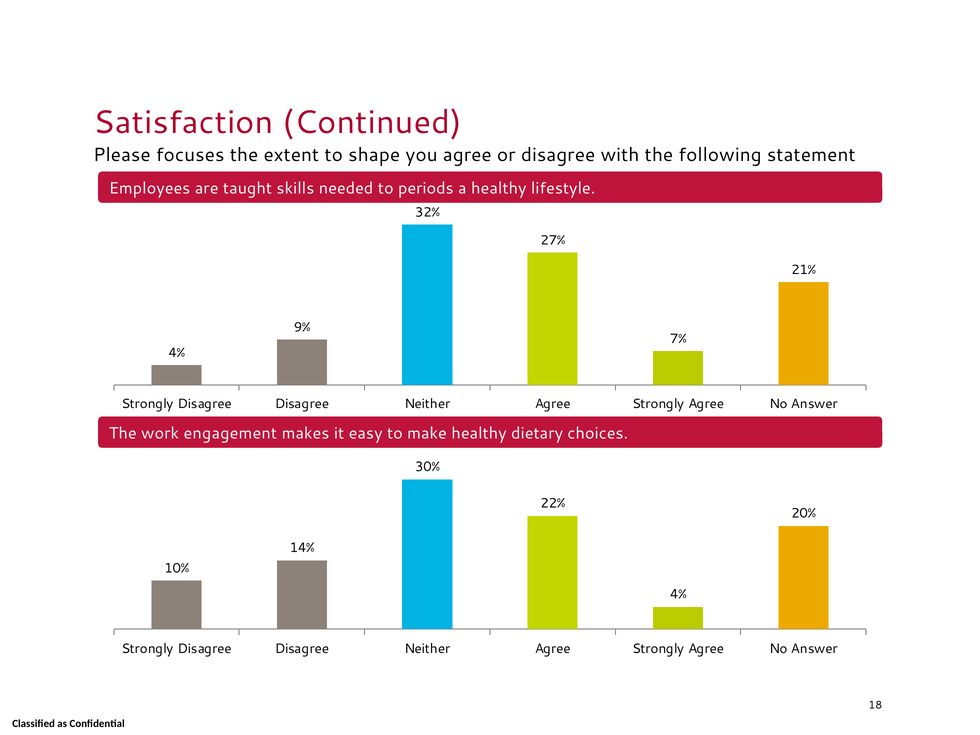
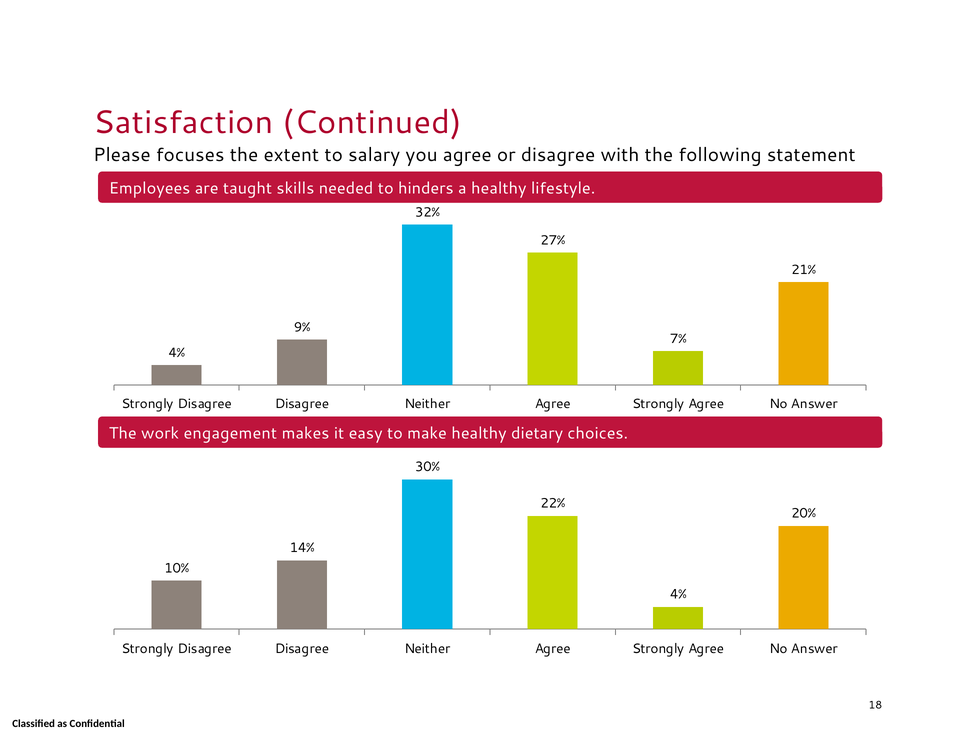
shape: shape -> salary (374, 155)
periods: periods -> hinders (426, 188)
